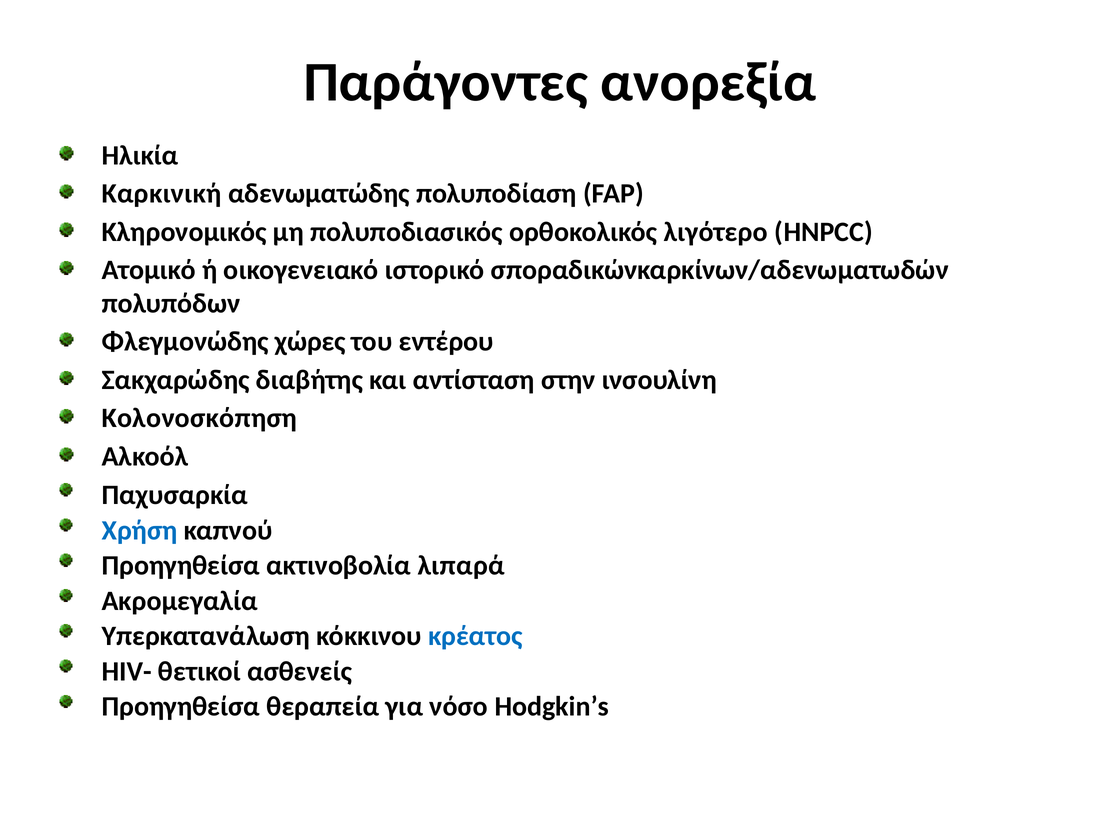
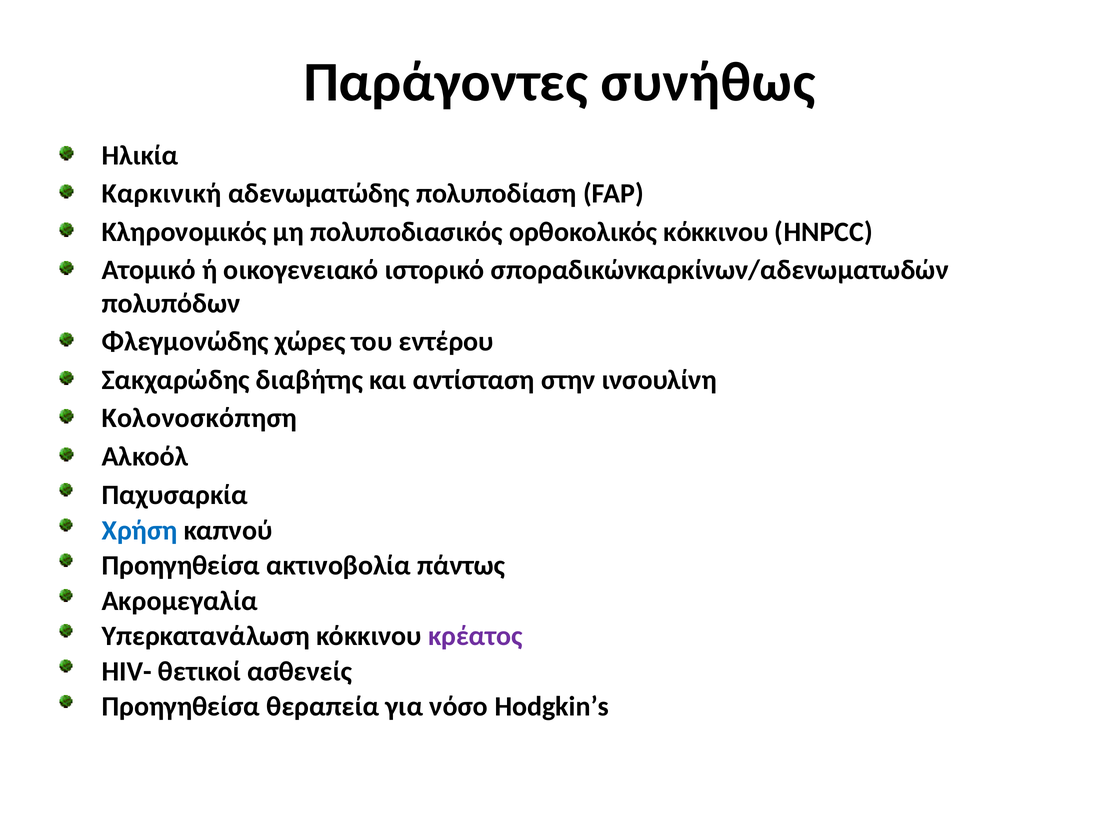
ανορεξία: ανορεξία -> συνήθως (708, 82)
ορθοκολικός λιγότερο: λιγότερο -> κόκκινου (716, 232)
λιπαρά: λιπαρά -> πάντως (461, 566)
κρέατος colour: blue -> purple (475, 636)
